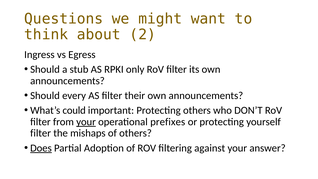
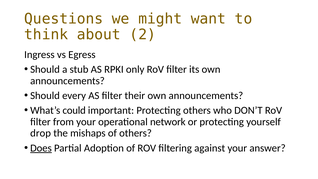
your underline: present -> none (86, 122)
prefixes: prefixes -> network (168, 122)
filter: filter -> drop (41, 133)
